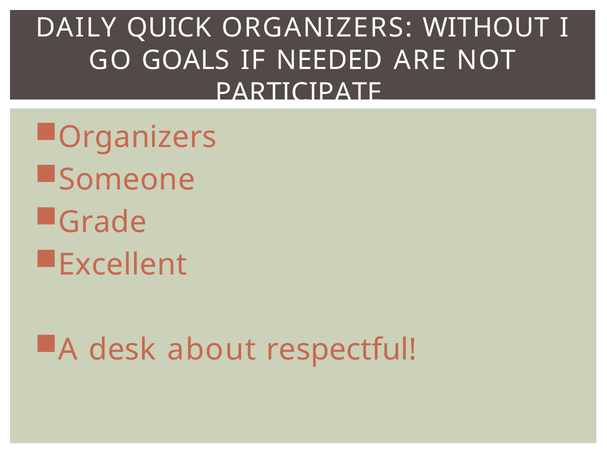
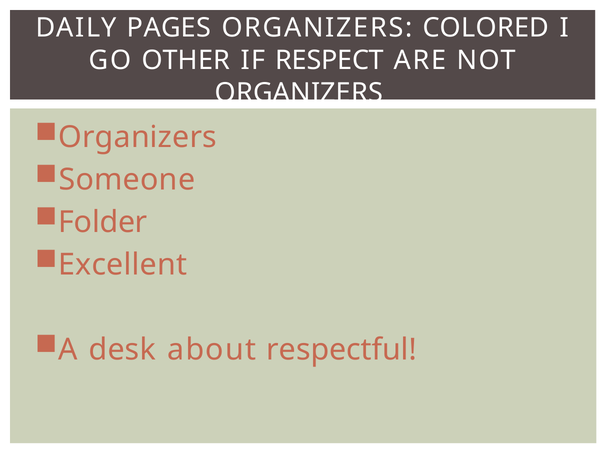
QUICK: QUICK -> PAGES (169, 28)
WITHOUT: WITHOUT -> COLORED (486, 28)
GOALS: GOALS -> OTHER (186, 60)
NEEDED: NEEDED -> RESPECT (330, 60)
PARTICIPATE: PARTICIPATE -> ORGANIZERS (299, 93)
Grade: Grade -> Folder (103, 222)
